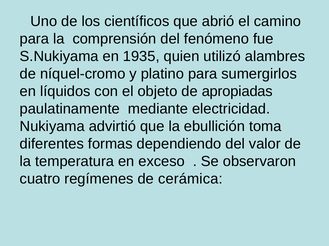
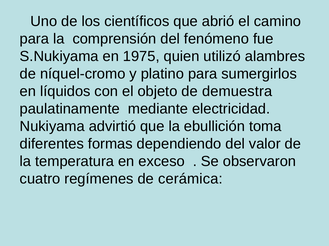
1935: 1935 -> 1975 (141, 56)
apropiadas: apropiadas -> demuestra (237, 92)
